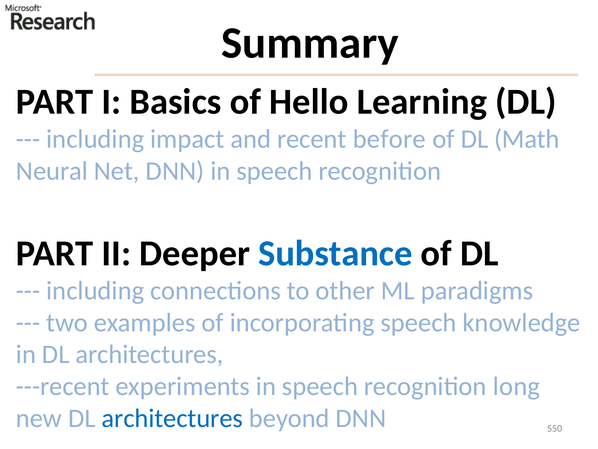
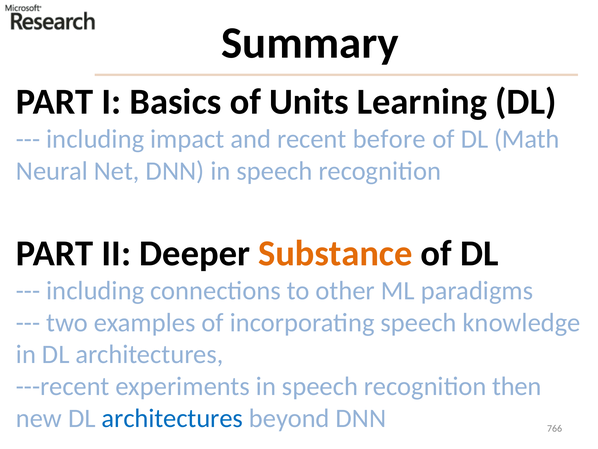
Hello: Hello -> Units (309, 102)
Substance colour: blue -> orange (335, 253)
long: long -> then (517, 386)
550: 550 -> 766 (555, 428)
